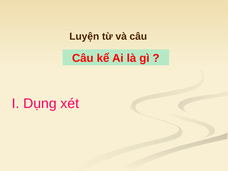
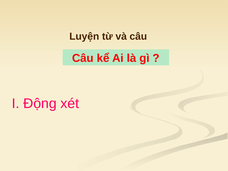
Dụng: Dụng -> Động (40, 104)
